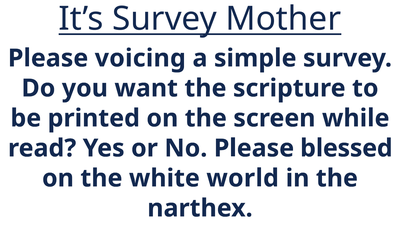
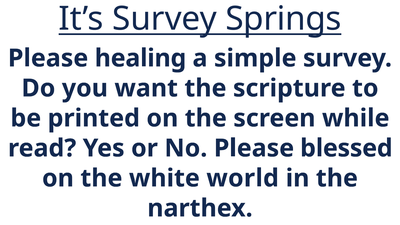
Mother: Mother -> Springs (283, 19)
voicing: voicing -> healing (140, 58)
